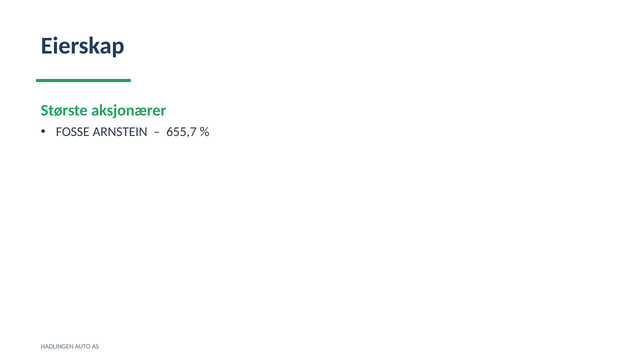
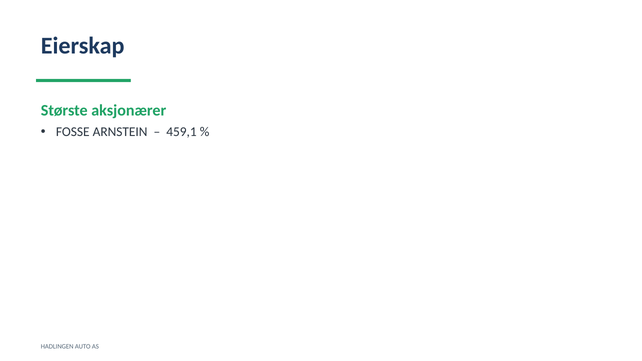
655,7: 655,7 -> 459,1 (181, 132)
